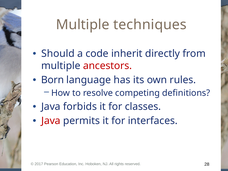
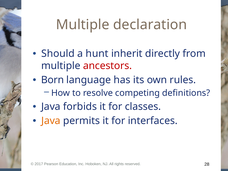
techniques: techniques -> declaration (150, 25)
code: code -> hunt (97, 54)
Java colour: red -> orange (51, 121)
